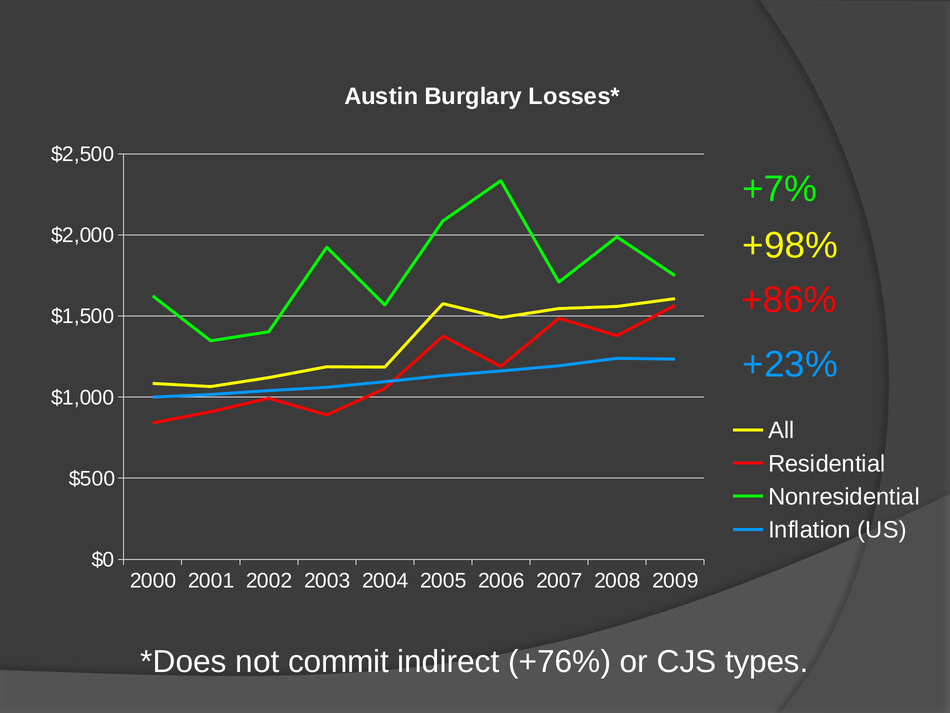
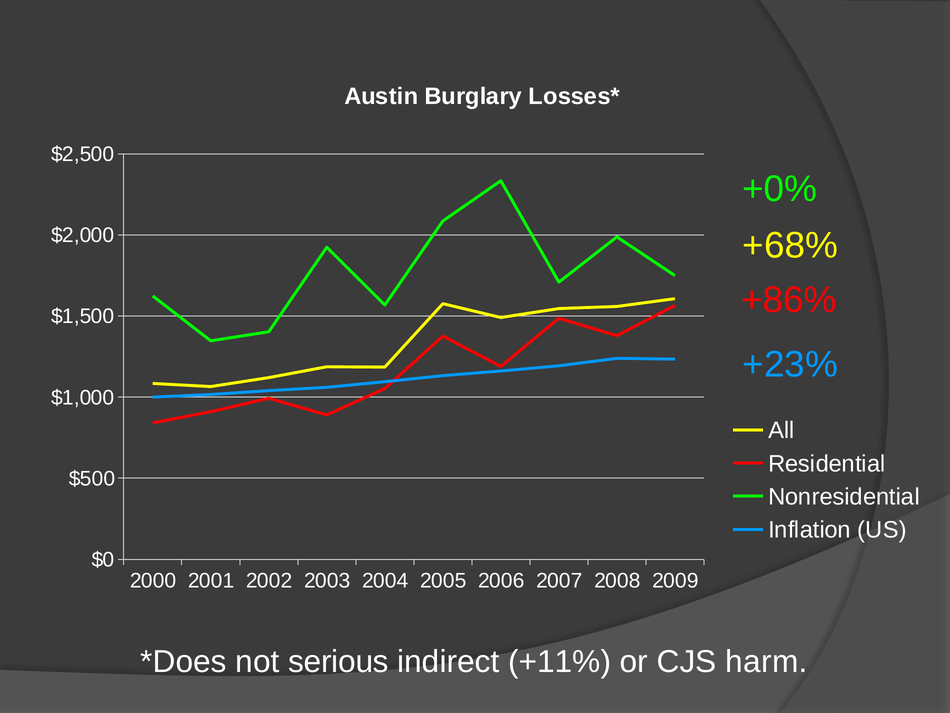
+7%: +7% -> +0% (780, 189)
+98%: +98% -> +68% (790, 245)
commit: commit -> serious (338, 661)
+76%: +76% -> +11% (560, 661)
types: types -> harm (767, 661)
